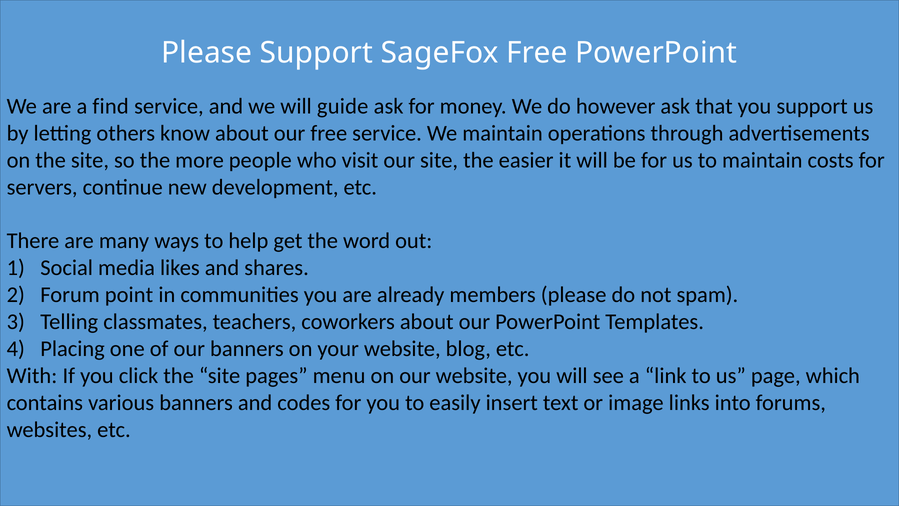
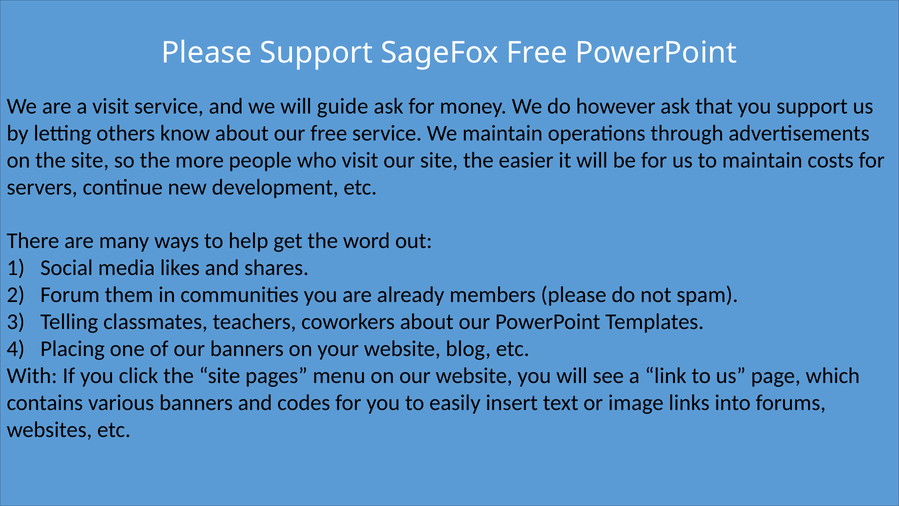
a find: find -> visit (111, 106)
point: point -> them (129, 295)
